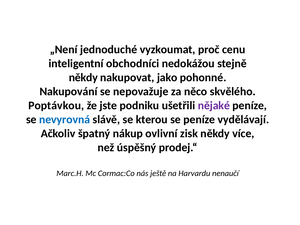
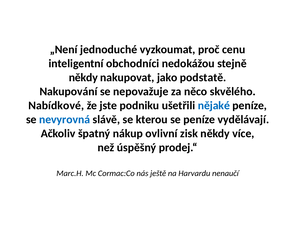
pohonné: pohonné -> podstatě (203, 78)
Poptávkou: Poptávkou -> Nabídkové (56, 106)
nějaké colour: purple -> blue (214, 106)
